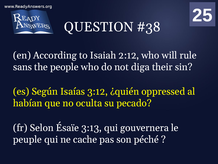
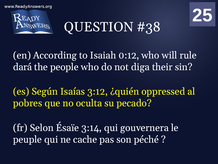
2:12: 2:12 -> 0:12 (129, 55)
sans: sans -> dará (23, 67)
habían: habían -> pobres (28, 103)
3:13: 3:13 -> 3:14 (91, 127)
